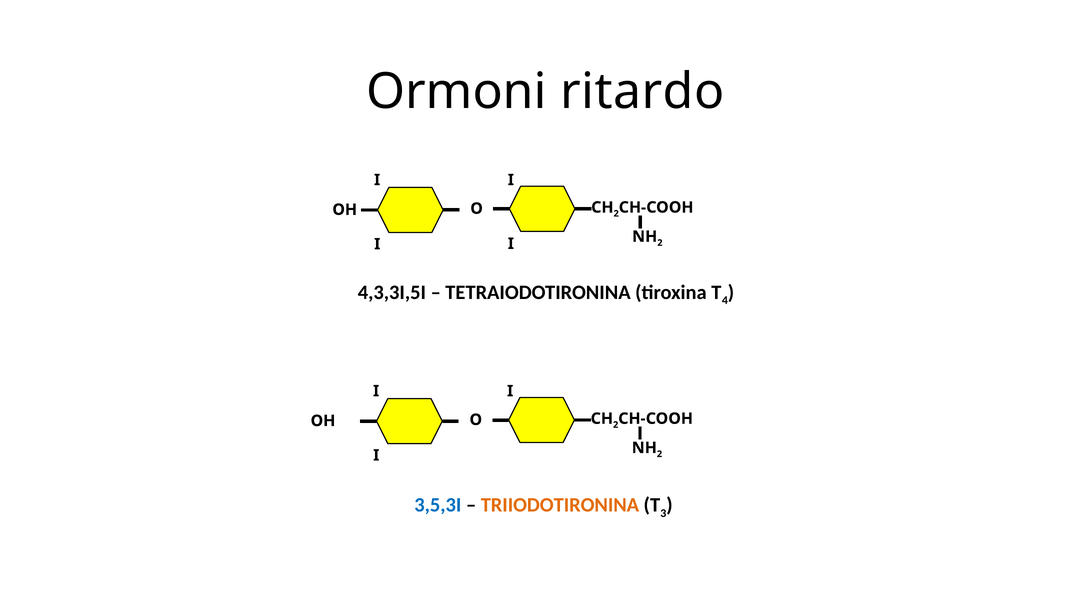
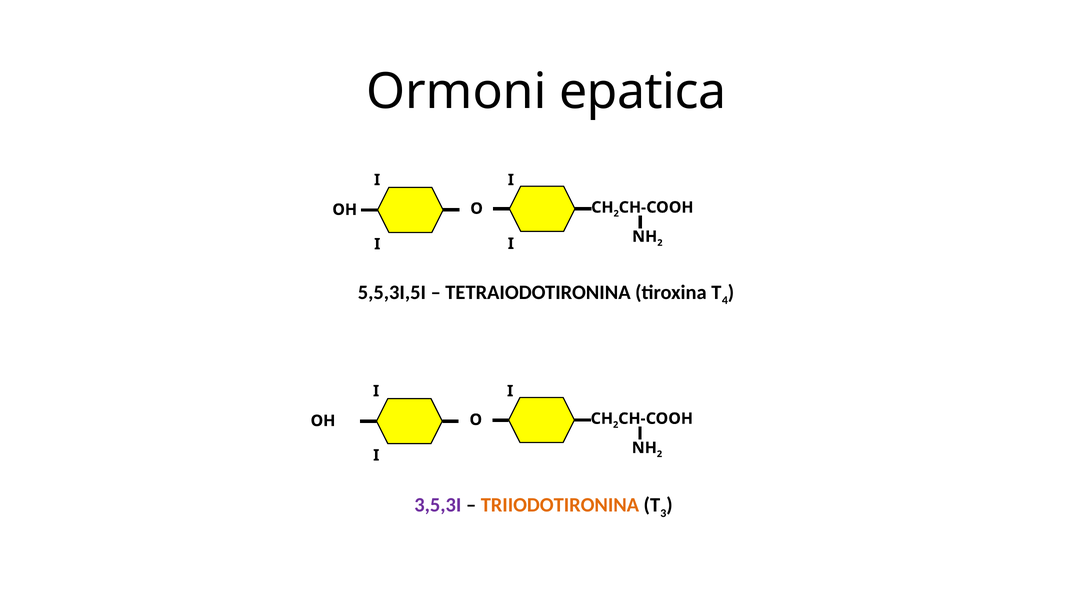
ritardo: ritardo -> epatica (643, 92)
4,3,3I,5I: 4,3,3I,5I -> 5,5,3I,5I (392, 293)
3,5,3I colour: blue -> purple (438, 505)
